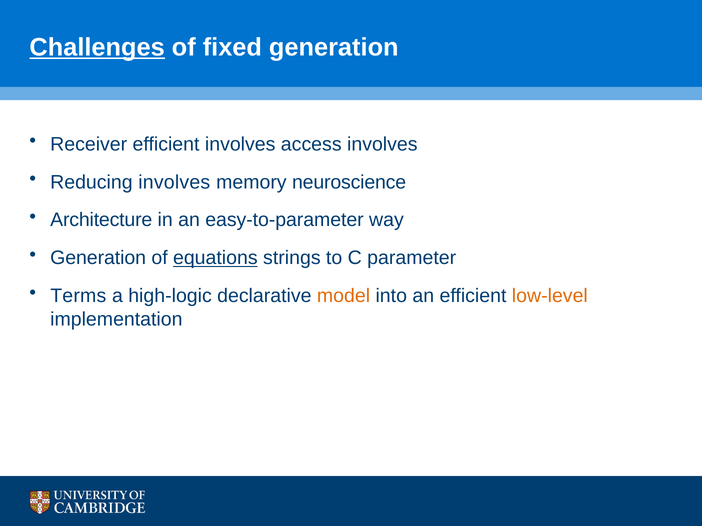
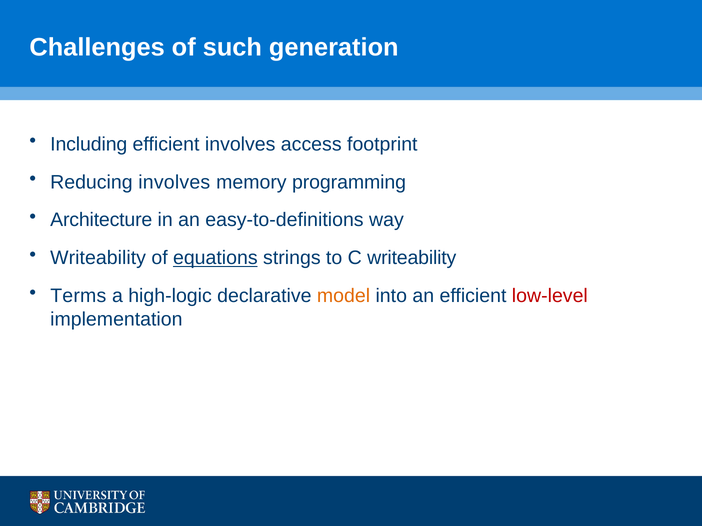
Challenges underline: present -> none (97, 48)
fixed: fixed -> such (232, 48)
Receiver: Receiver -> Including (89, 144)
access involves: involves -> footprint (382, 144)
neuroscience: neuroscience -> programming (349, 182)
easy-to-parameter: easy-to-parameter -> easy-to-definitions (284, 220)
Generation: Generation -> Writeability (98, 258)
C parameter: parameter -> writeability (412, 258)
low-level colour: orange -> red (550, 296)
